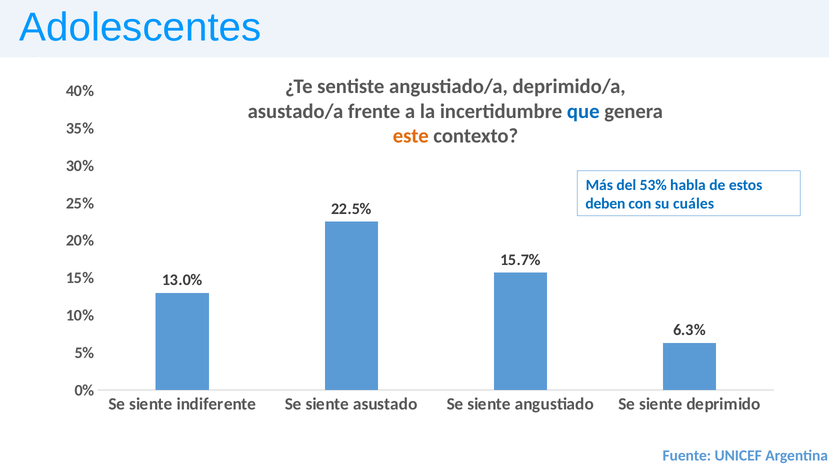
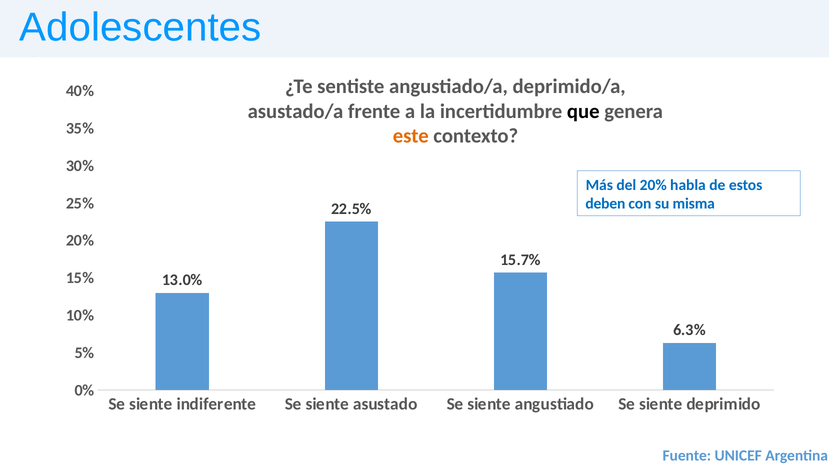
que colour: blue -> black (583, 111)
del 53%: 53% -> 20% (653, 185)
cuáles: cuáles -> misma (694, 204)
